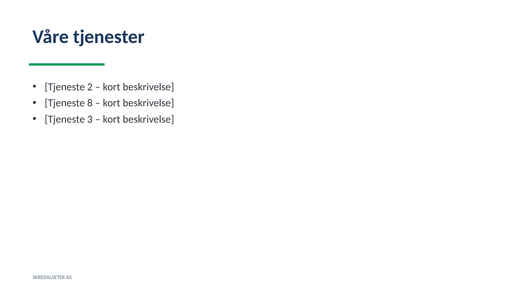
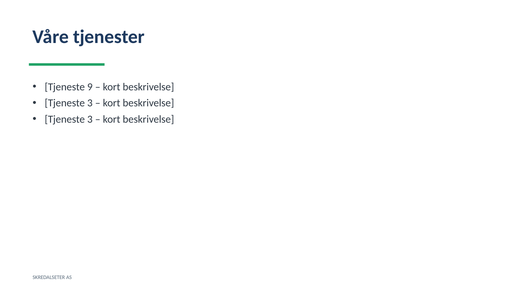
2: 2 -> 9 (90, 87)
8: 8 -> 3 (90, 103)
